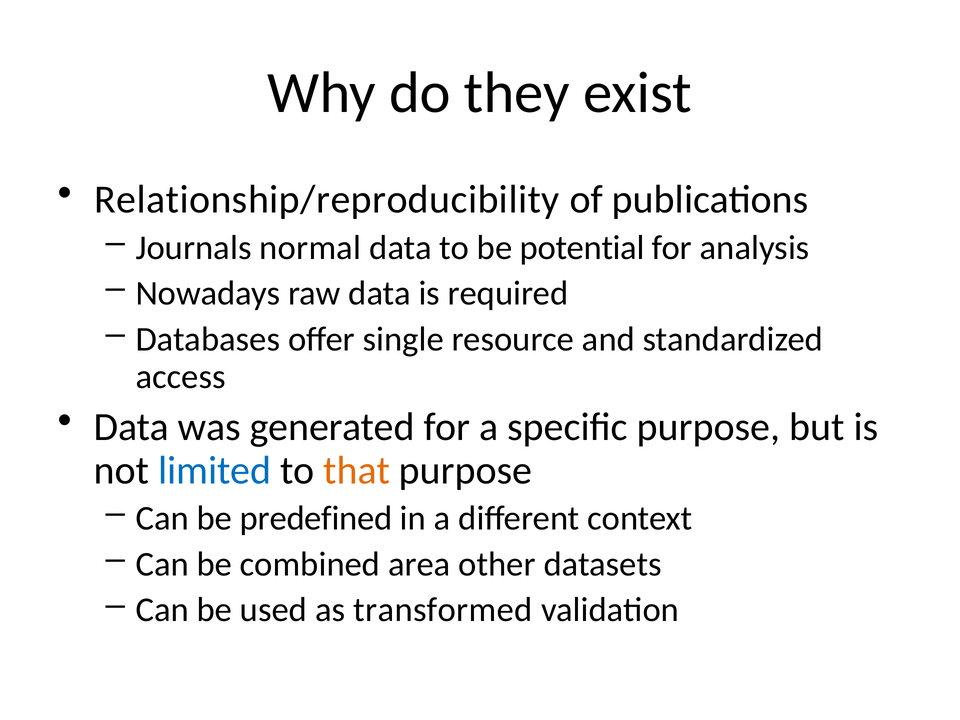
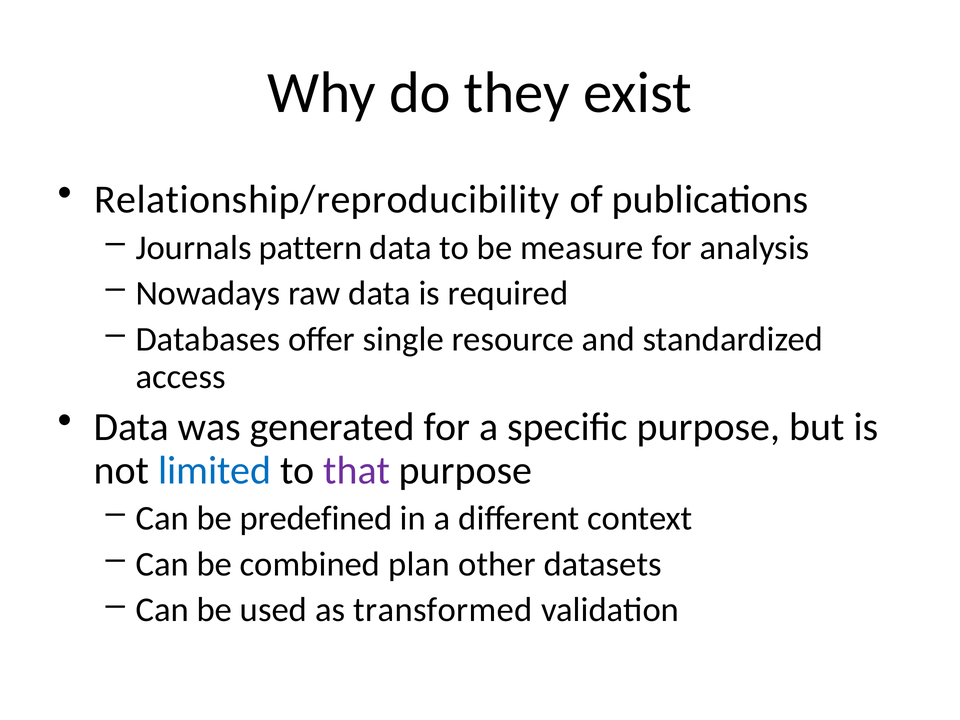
normal: normal -> pattern (311, 248)
potential: potential -> measure (582, 248)
that colour: orange -> purple (357, 470)
area: area -> plan (419, 564)
